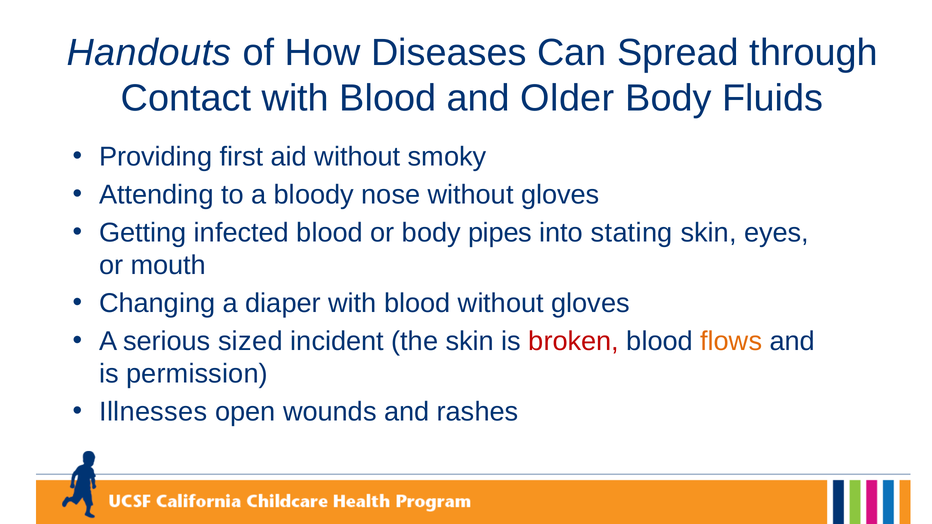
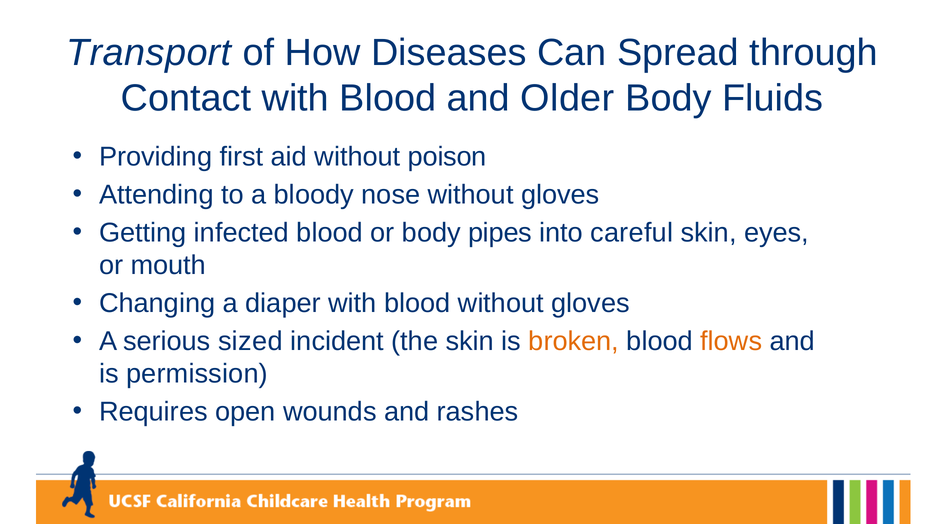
Handouts: Handouts -> Transport (149, 53)
smoky: smoky -> poison (447, 157)
stating: stating -> careful (632, 233)
broken colour: red -> orange (574, 342)
Illnesses: Illnesses -> Requires (153, 412)
